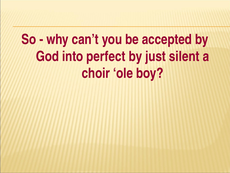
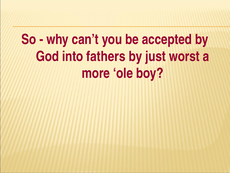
perfect: perfect -> fathers (106, 56)
silent: silent -> worst (184, 56)
choir: choir -> more (96, 73)
